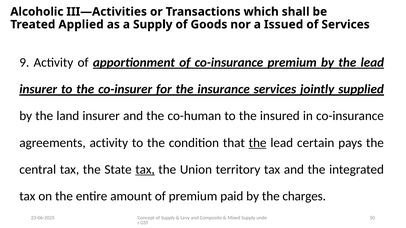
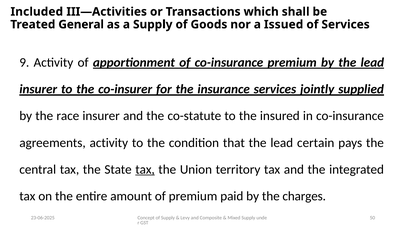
Alcoholic: Alcoholic -> Included (37, 12)
Applied: Applied -> General (81, 25)
land: land -> race (68, 116)
co-human: co-human -> co-statute (194, 116)
the underline: present -> none (258, 143)
